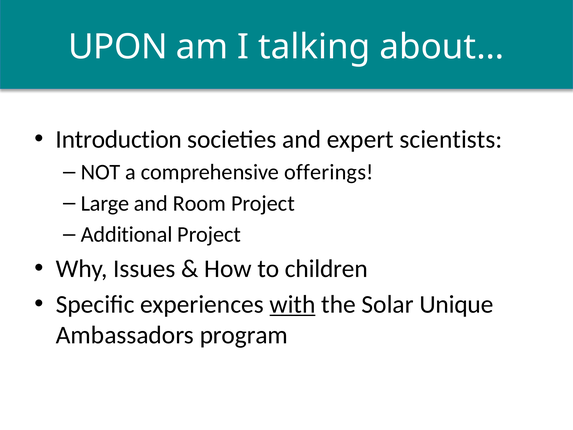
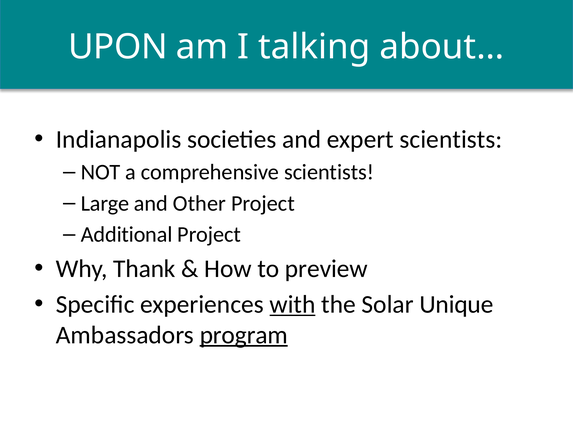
Introduction: Introduction -> Indianapolis (119, 139)
comprehensive offerings: offerings -> scientists (329, 172)
Room: Room -> Other (199, 203)
Issues: Issues -> Thank (144, 268)
children: children -> preview (326, 268)
program underline: none -> present (244, 335)
